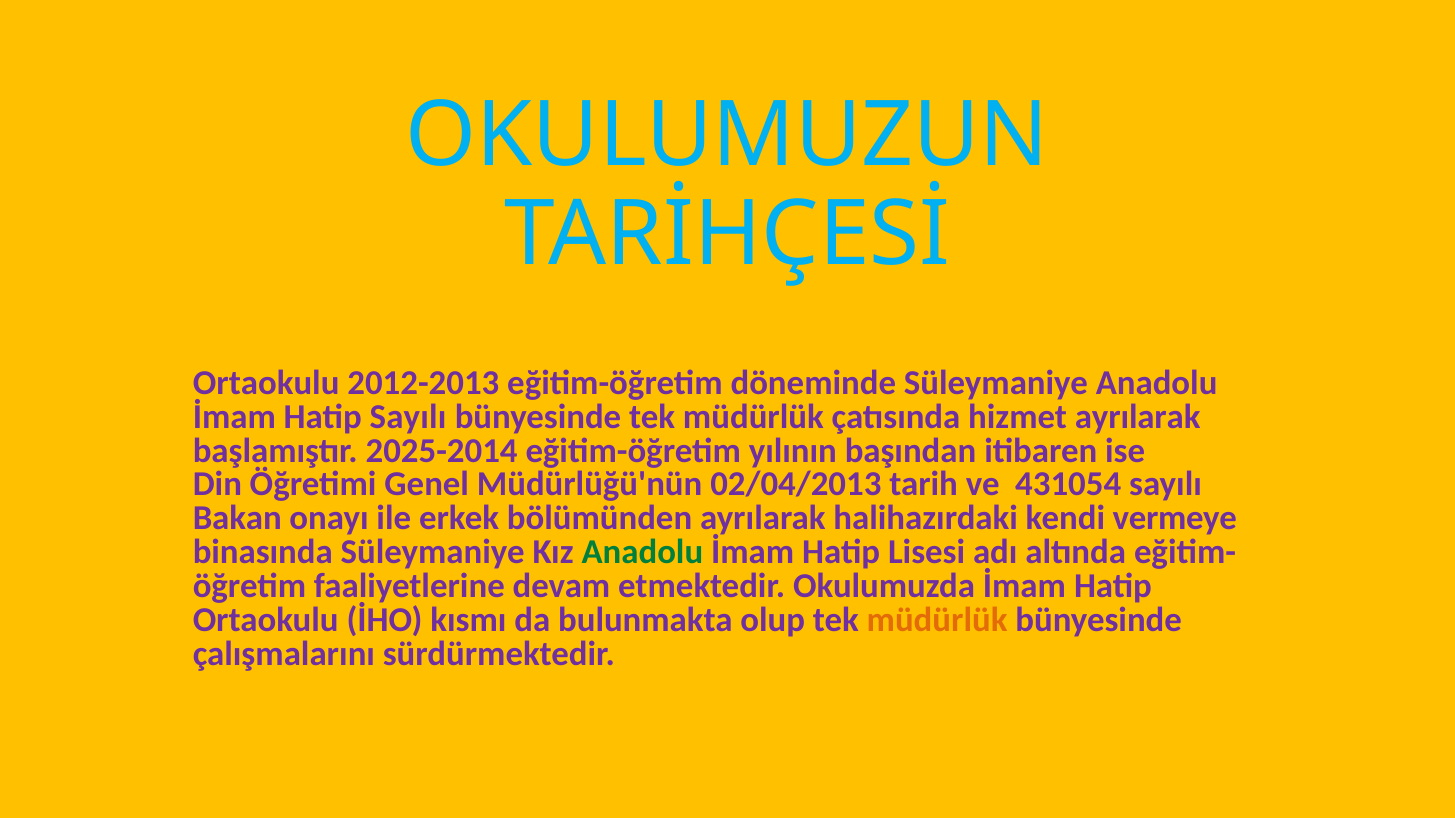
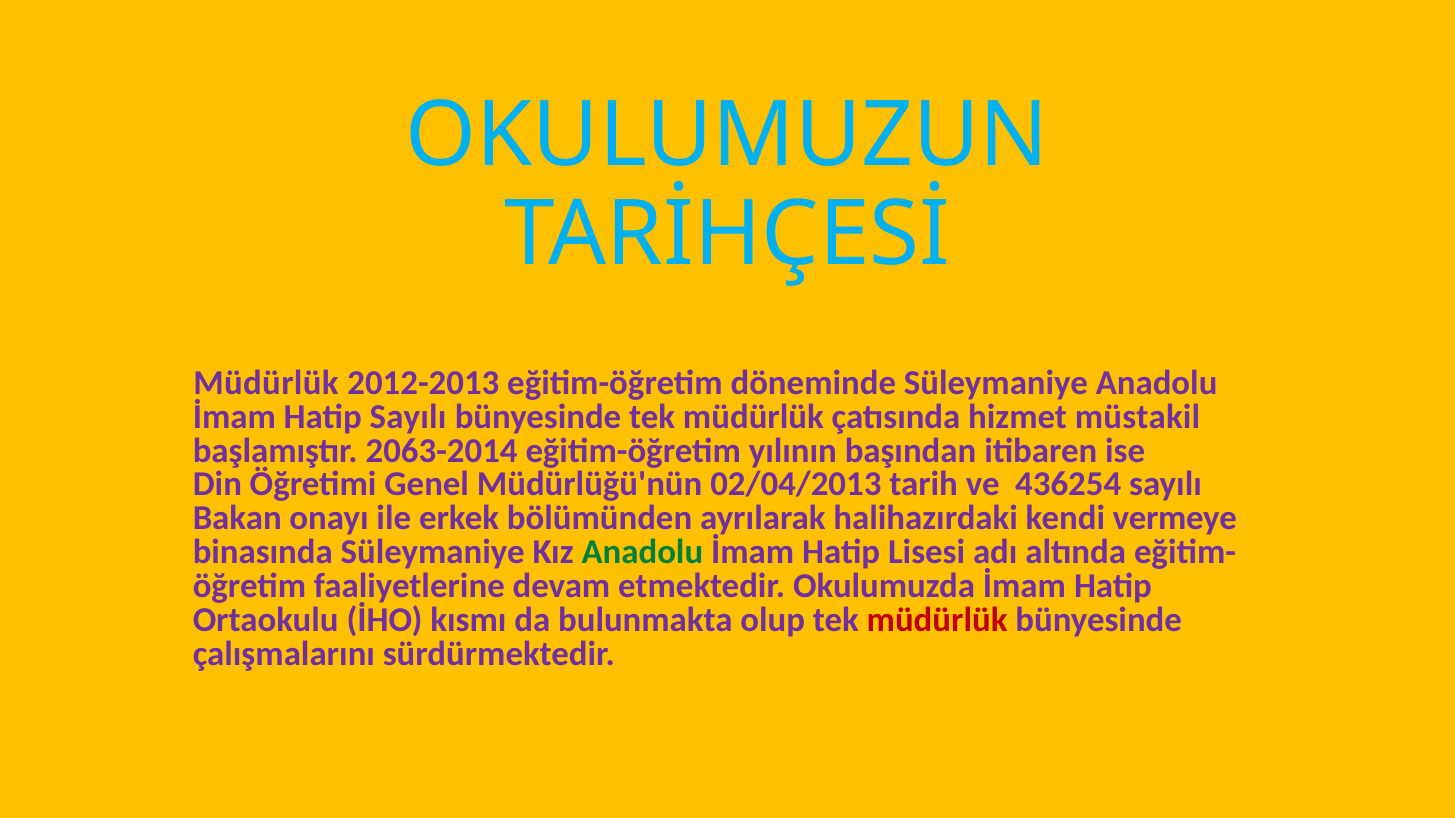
Ortaokulu: Ortaokulu -> Müdürlük (266, 383)
hizmet ayrılarak: ayrılarak -> müstakil (1138, 417)
2025-2014: 2025-2014 -> 2063-2014 (442, 451)
431054: 431054 -> 436254 (1068, 485)
müdürlük colour: orange -> red (937, 620)
